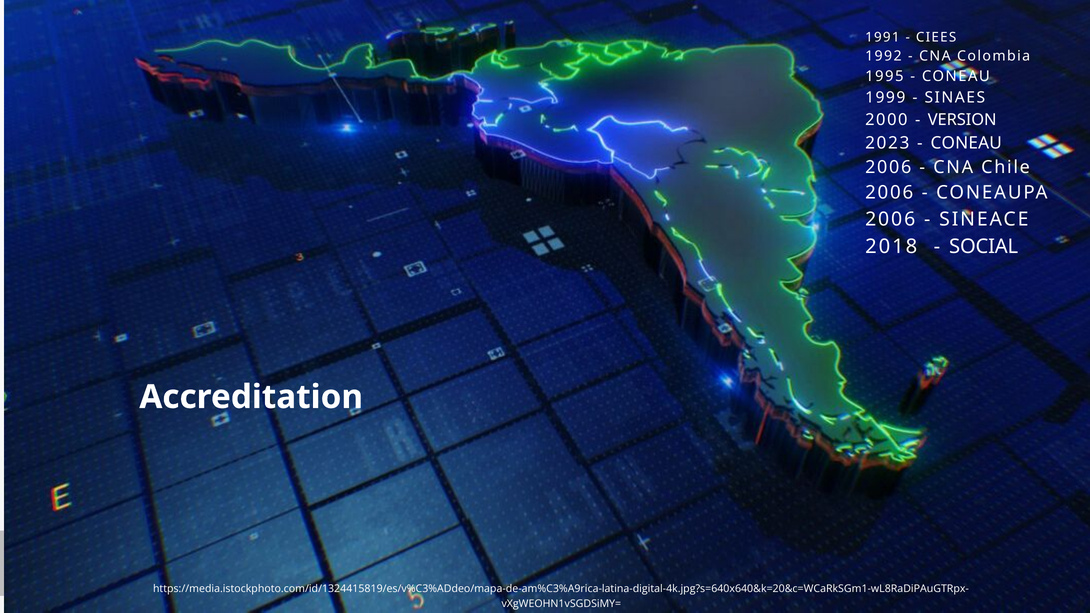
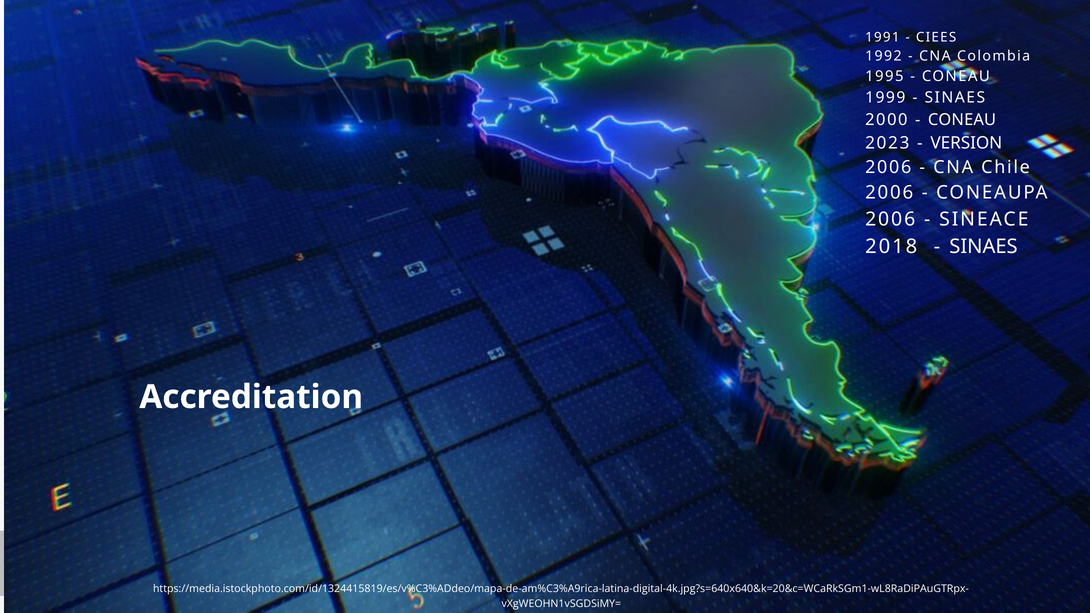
VERSION: VERSION -> CONEAU (962, 120)
CONEAU: CONEAU -> VERSION (966, 143)
SOCIAL: SOCIAL -> SINAES (984, 247)
